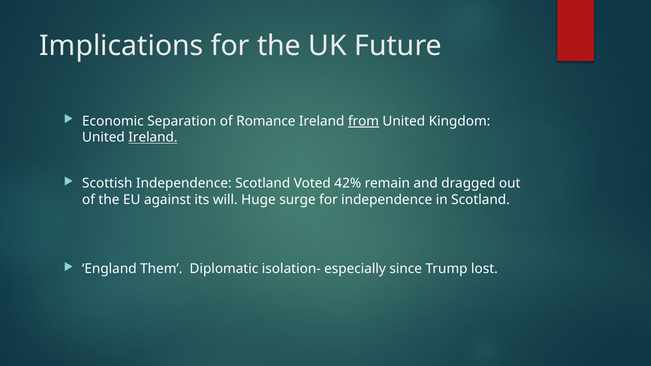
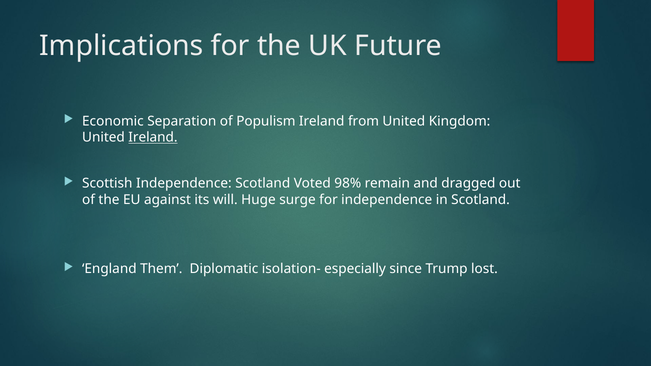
Romance: Romance -> Populism (266, 121)
from underline: present -> none (363, 121)
42%: 42% -> 98% (348, 184)
